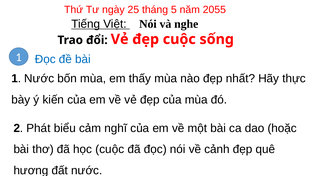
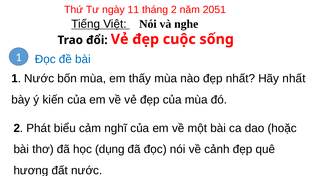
25: 25 -> 11 (133, 10)
tháng 5: 5 -> 2 (174, 10)
2055: 2055 -> 2051 (214, 10)
Hãy thực: thực -> nhất (294, 78)
học cuộc: cuộc -> dụng (110, 149)
